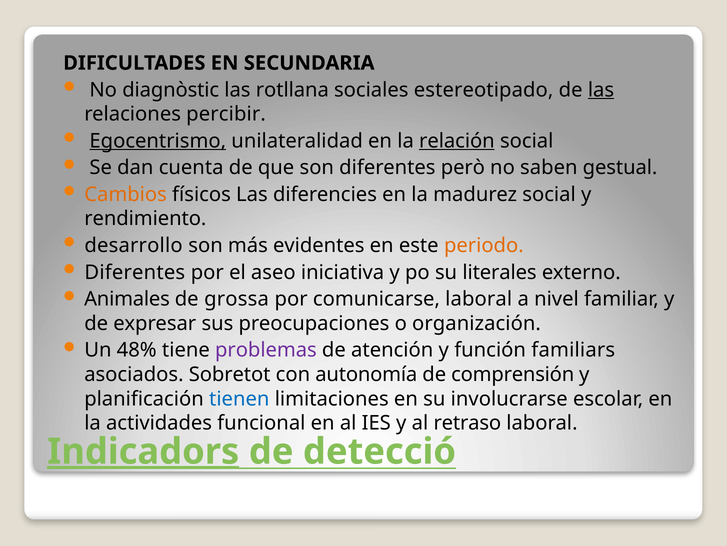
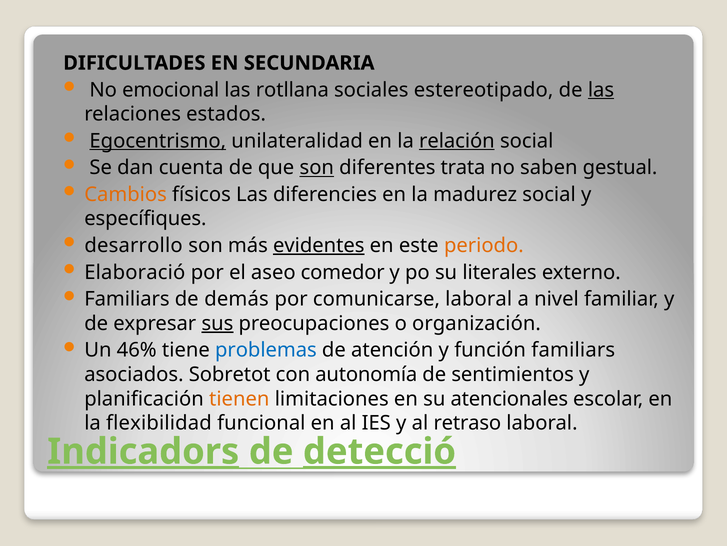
diagnòstic: diagnòstic -> emocional (171, 90)
percibir: percibir -> estados (226, 114)
son underline: none -> present (317, 167)
però: però -> trata (463, 167)
rendimiento: rendimiento -> específiques (145, 219)
evidentes underline: none -> present (319, 245)
Diferentes: Diferentes -> Elaboració (135, 272)
iniciativa: iniciativa -> comedor (343, 272)
Animales: Animales -> Familiars (127, 299)
grossa: grossa -> demás (237, 299)
sus underline: none -> present (217, 323)
48%: 48% -> 46% (137, 350)
problemas colour: purple -> blue (266, 350)
comprensión: comprensión -> sentimientos (513, 374)
tienen colour: blue -> orange (239, 398)
involucrarse: involucrarse -> atencionales (509, 398)
actividades: actividades -> flexibilidad (159, 423)
detecció underline: none -> present (379, 451)
